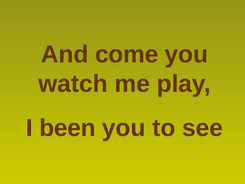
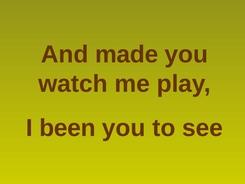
come: come -> made (127, 54)
